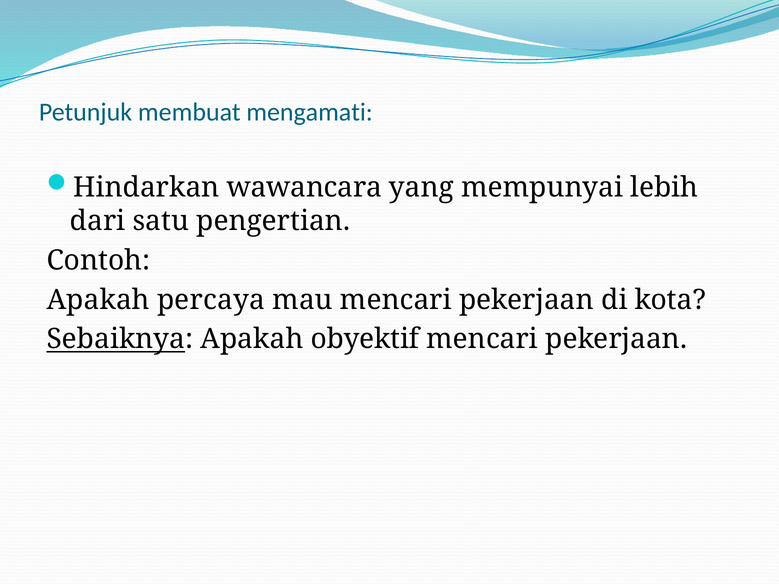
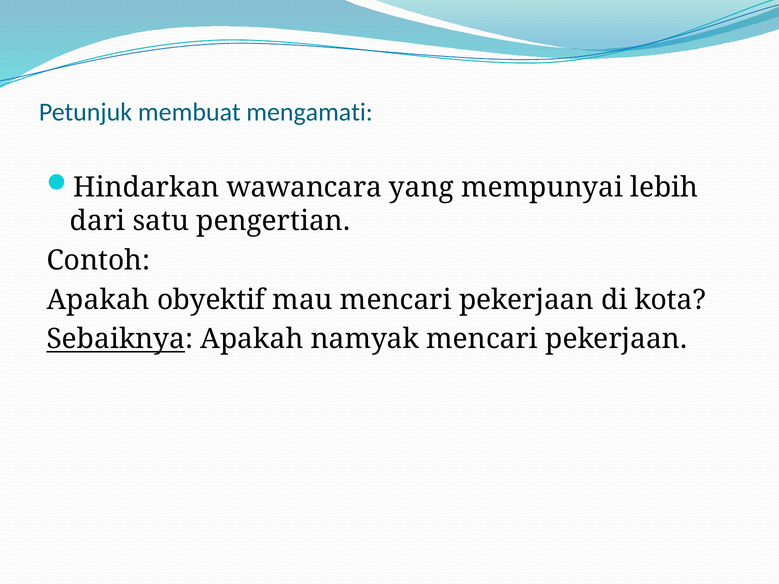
percaya: percaya -> obyektif (211, 300)
obyektif: obyektif -> namyak (365, 339)
